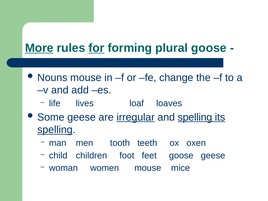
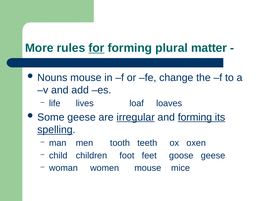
More underline: present -> none (39, 48)
plural goose: goose -> matter (209, 48)
and spelling: spelling -> forming (195, 117)
